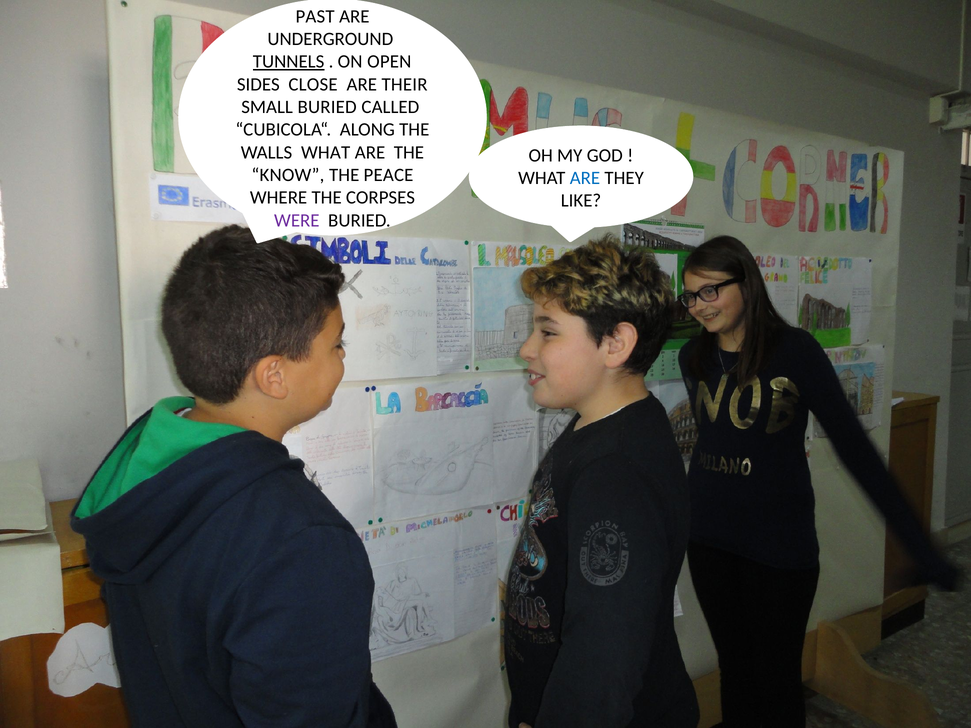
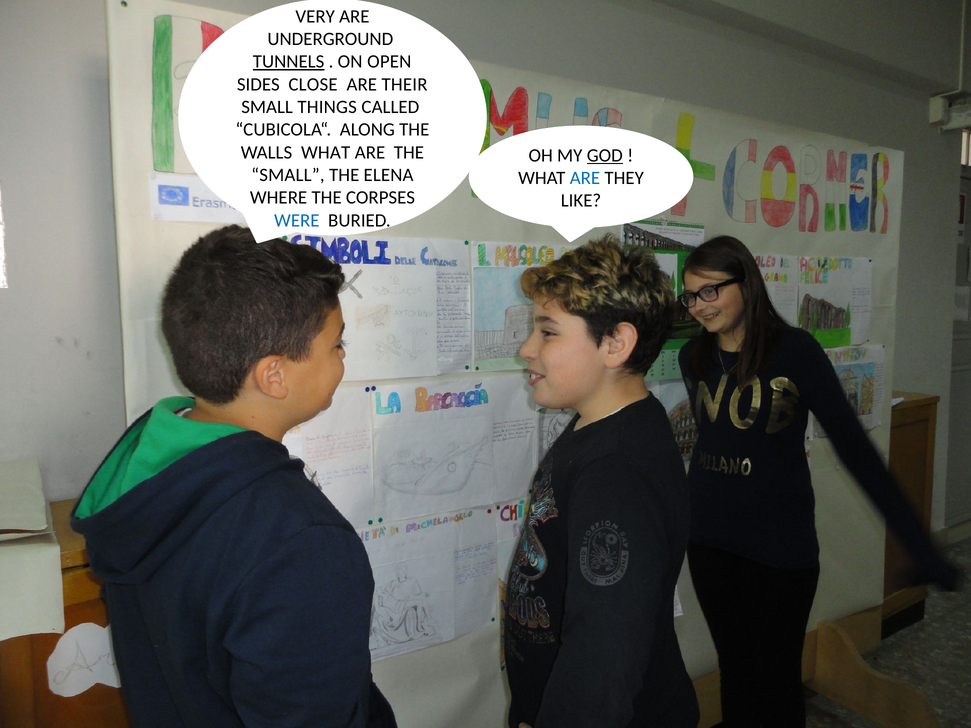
PAST: PAST -> VERY (315, 16)
SMALL BURIED: BURIED -> THINGS (327, 107)
GOD underline: none -> present (605, 155)
KNOW: KNOW -> SMALL (288, 175)
PEACE: PEACE -> ELENA (389, 175)
WERE colour: purple -> blue (297, 220)
